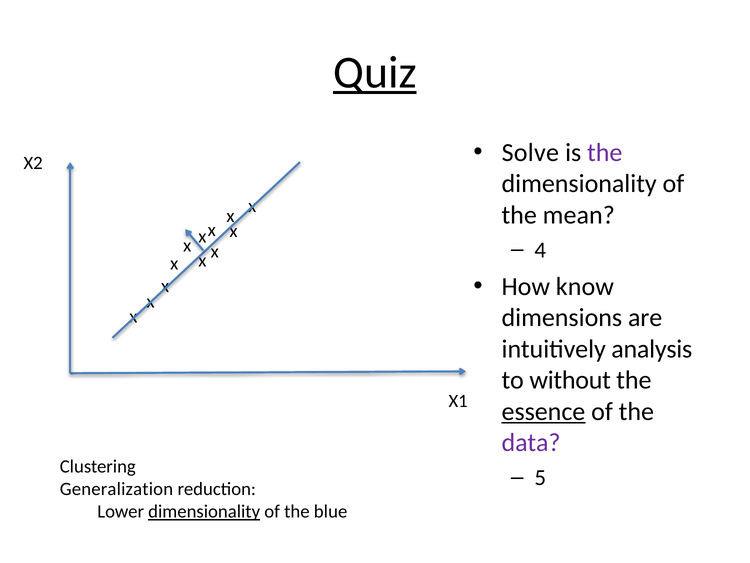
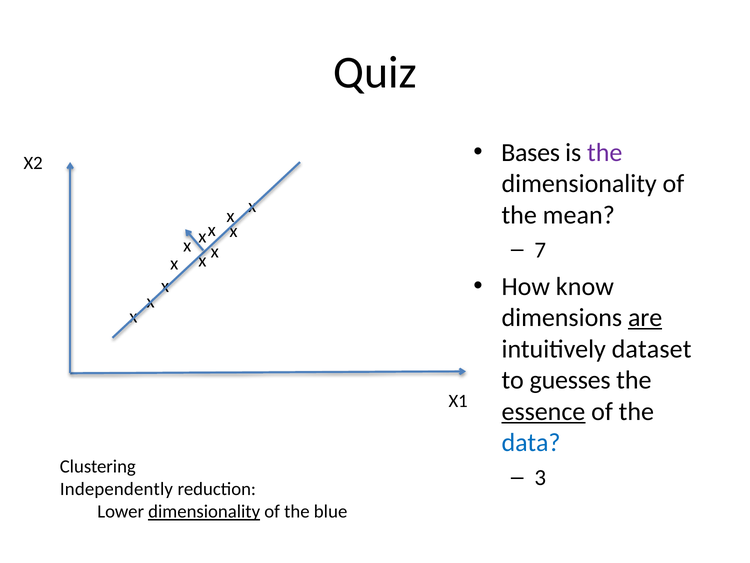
Quiz underline: present -> none (375, 73)
Solve: Solve -> Bases (531, 152)
4: 4 -> 7 (540, 250)
are underline: none -> present (645, 317)
analysis: analysis -> dataset (652, 349)
without: without -> guesses (570, 380)
data colour: purple -> blue (531, 442)
5: 5 -> 3 (540, 477)
Generalization: Generalization -> Independently (116, 489)
